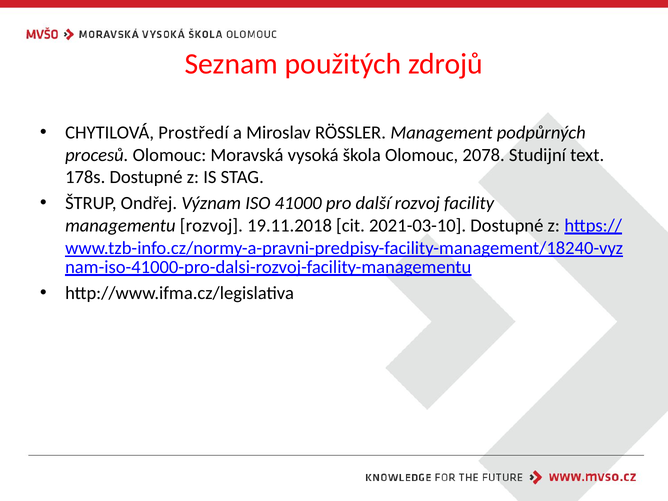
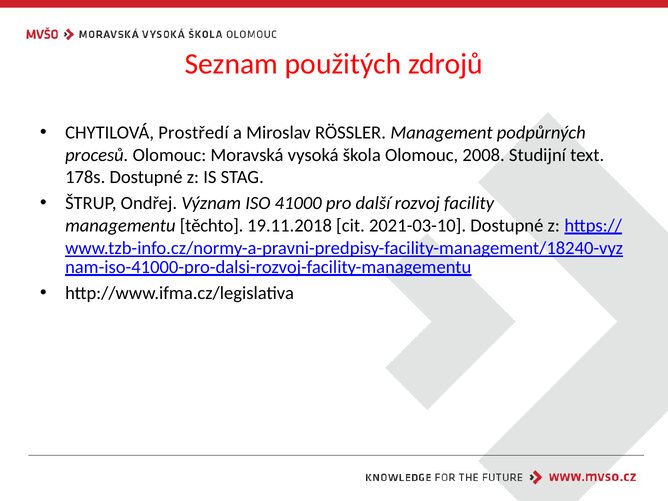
2078: 2078 -> 2008 (484, 155)
managementu rozvoj: rozvoj -> těchto (212, 226)
